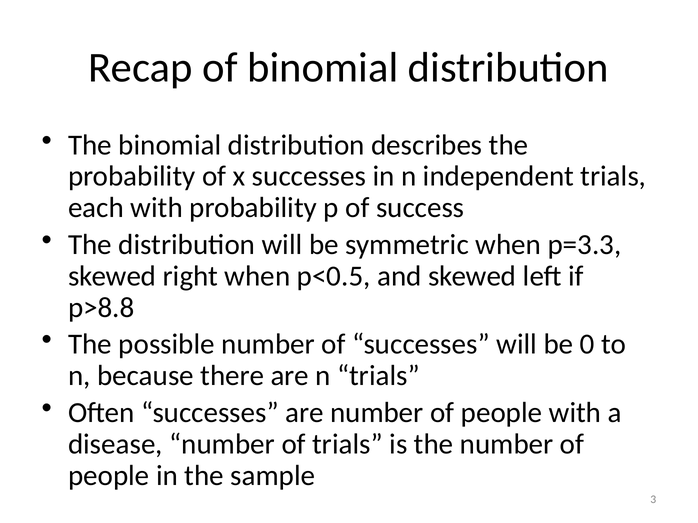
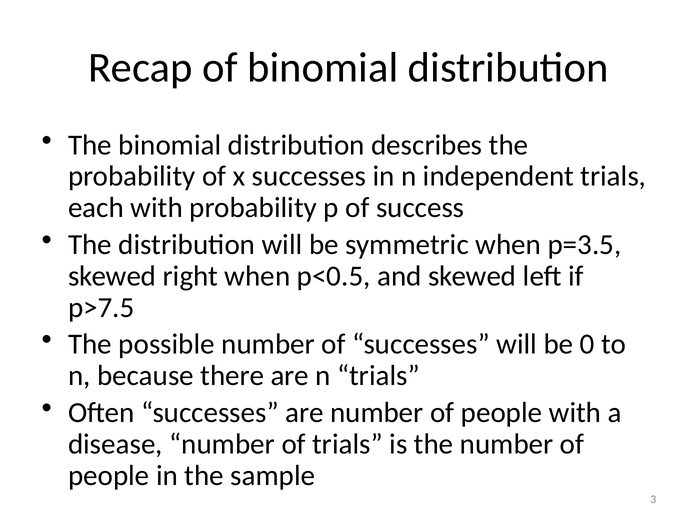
p=3.3: p=3.3 -> p=3.5 (584, 245)
p>8.8: p>8.8 -> p>7.5 (101, 308)
